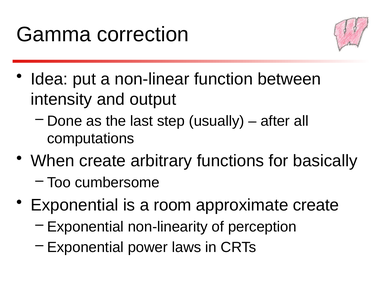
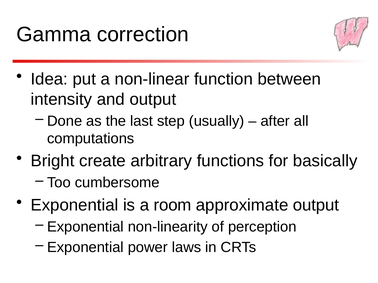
When: When -> Bright (53, 161)
approximate create: create -> output (316, 205)
